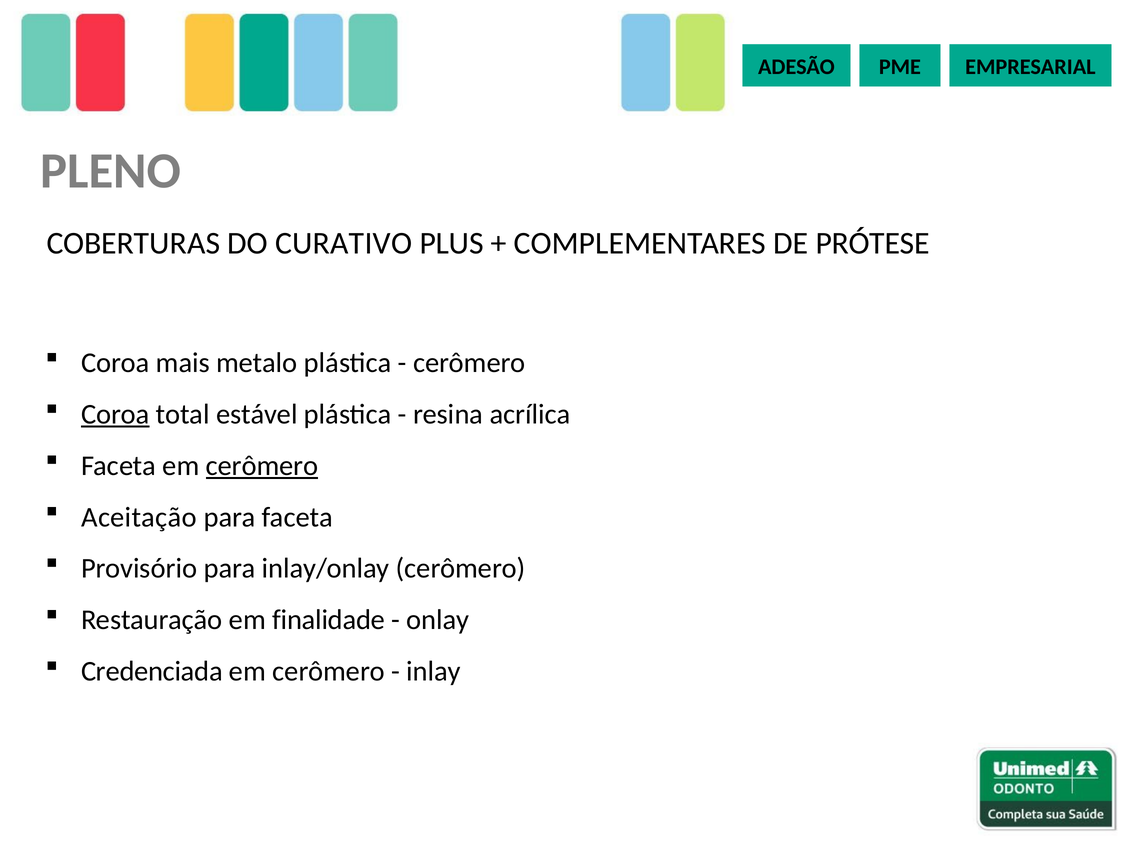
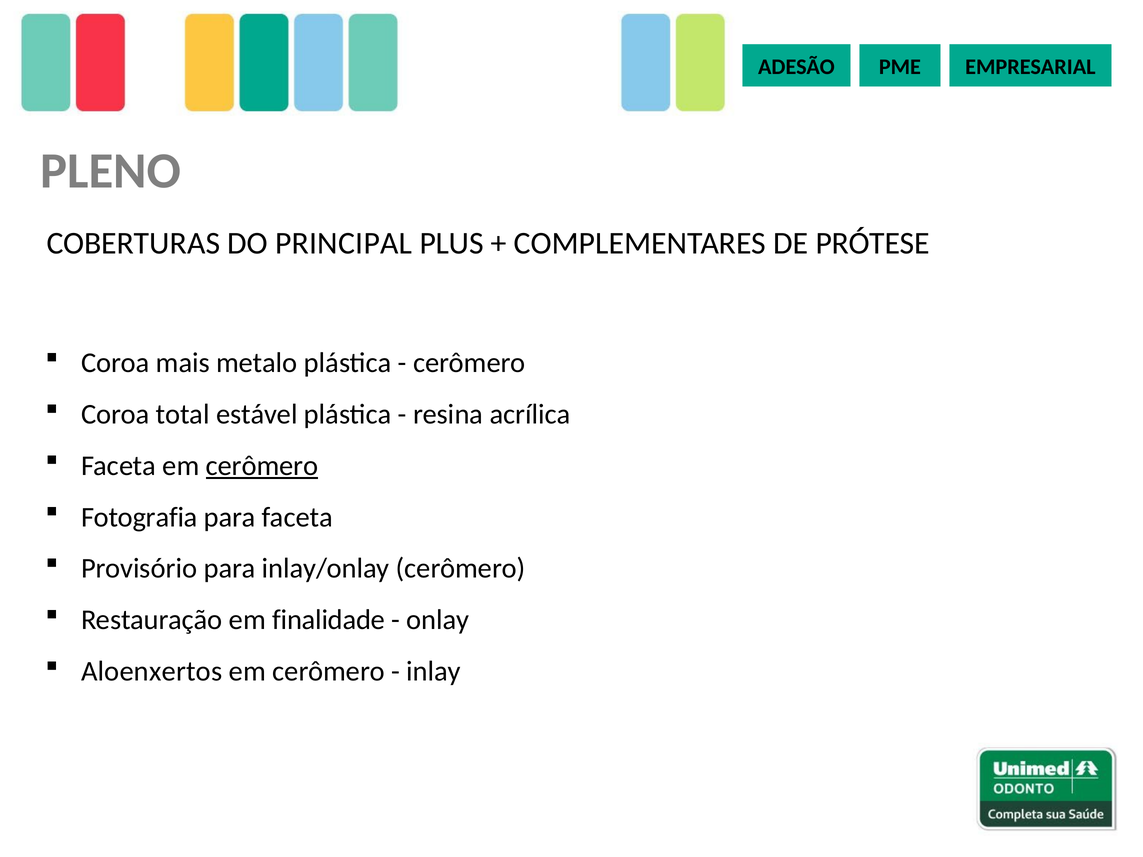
CURATIVO: CURATIVO -> PRINCIPAL (344, 243)
Coroa underline: present -> none (115, 414)
Aceitação: Aceitação -> Fotografia (139, 517)
Credenciada: Credenciada -> Aloenxertos (152, 672)
